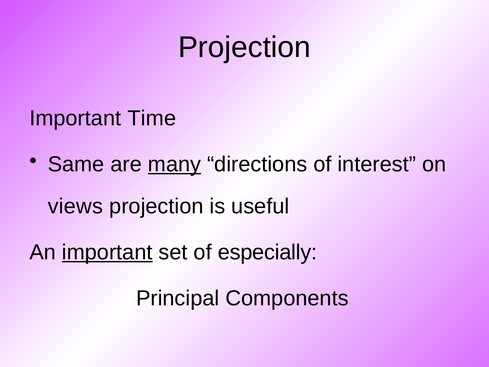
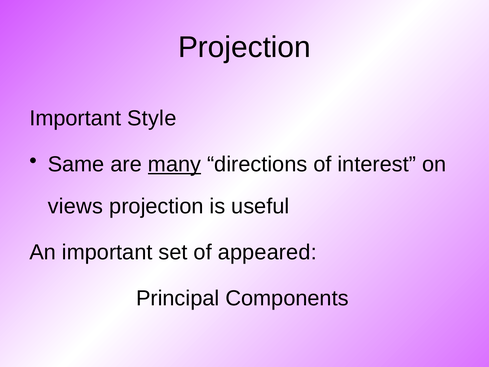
Time: Time -> Style (152, 118)
important underline: present -> none (107, 252)
especially: especially -> appeared (267, 252)
